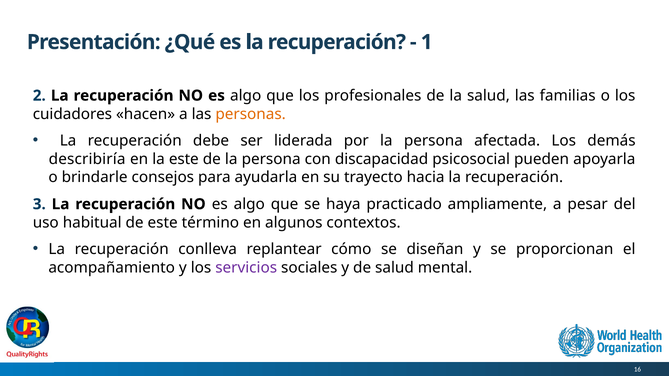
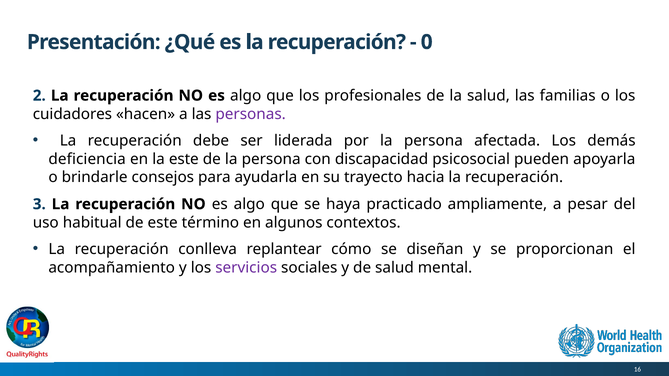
1: 1 -> 0 (427, 42)
personas colour: orange -> purple (251, 114)
describiría: describiría -> deficiencia (87, 159)
